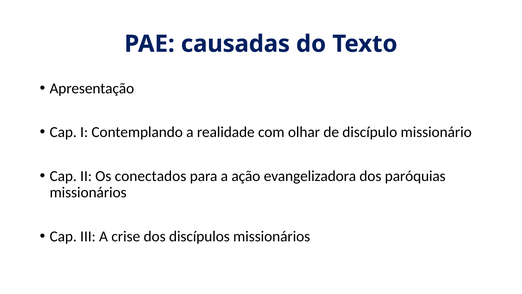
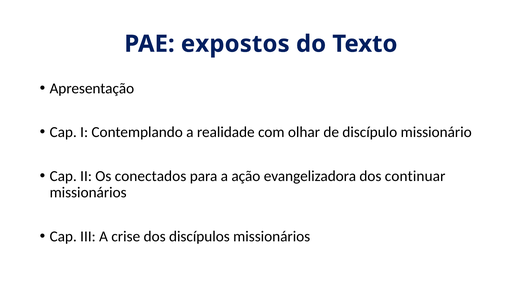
causadas: causadas -> expostos (235, 44)
paróquias: paróquias -> continuar (415, 176)
